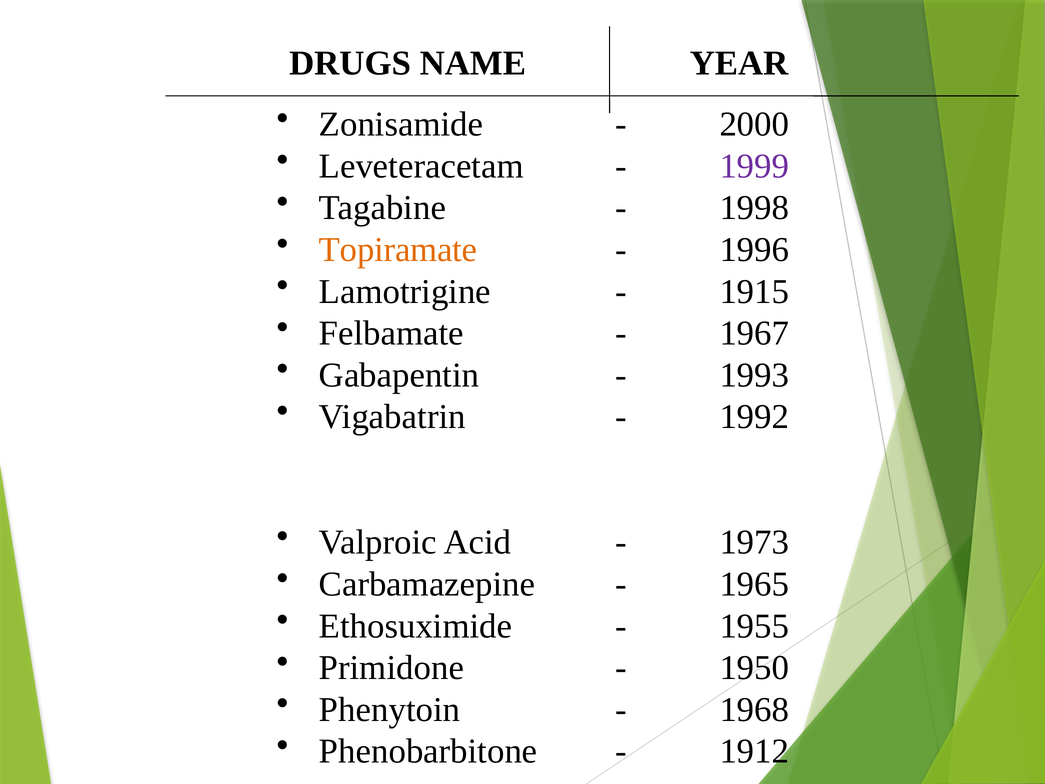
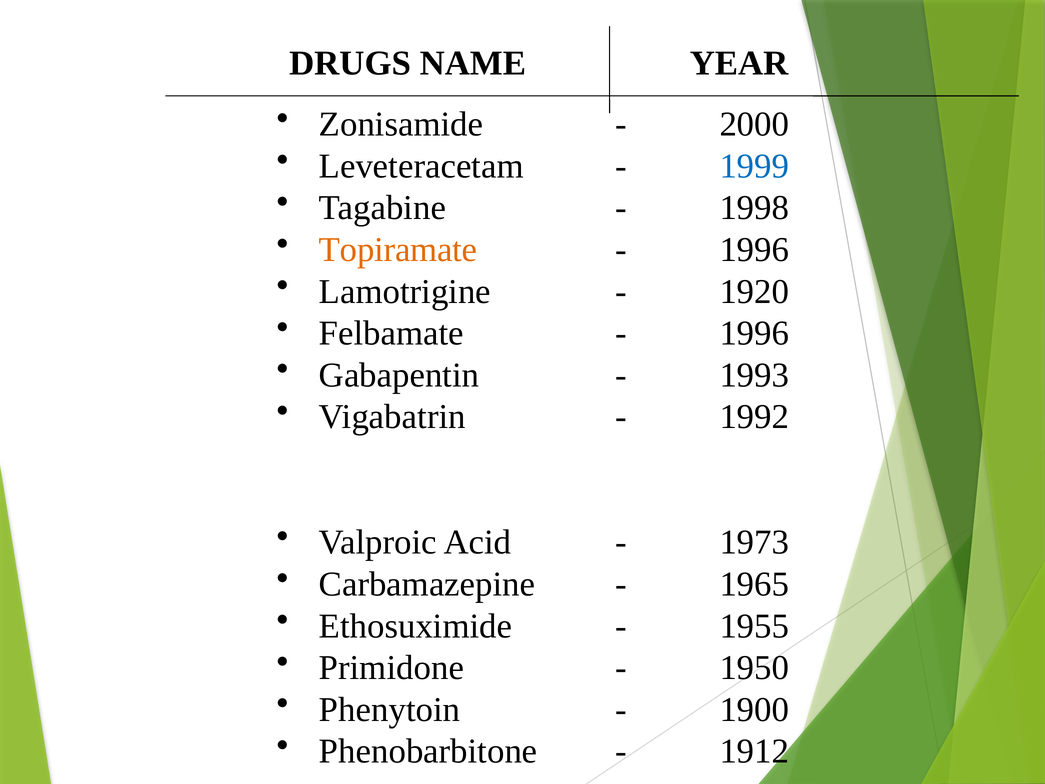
1999 colour: purple -> blue (754, 166)
1915: 1915 -> 1920 (754, 291)
1967: 1967 -> 1996 (754, 333)
1968: 1968 -> 1900 (754, 709)
